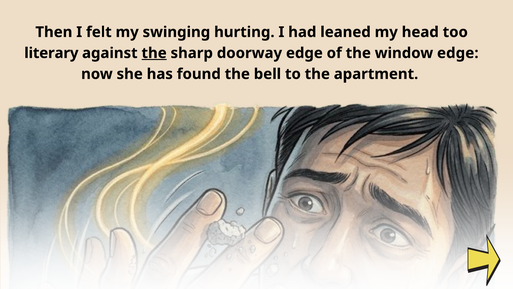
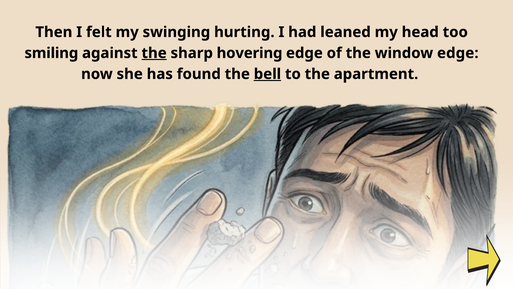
literary: literary -> smiling (51, 53)
doorway: doorway -> hovering (250, 53)
bell underline: none -> present (267, 74)
